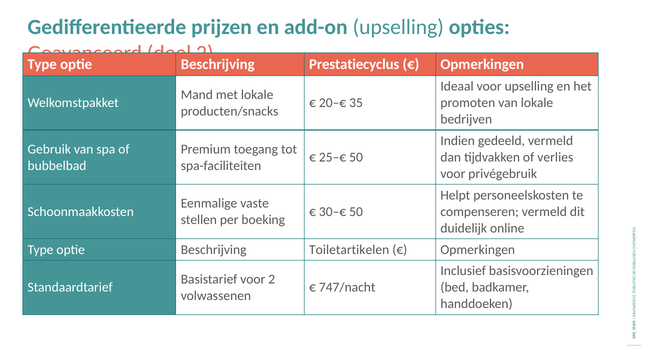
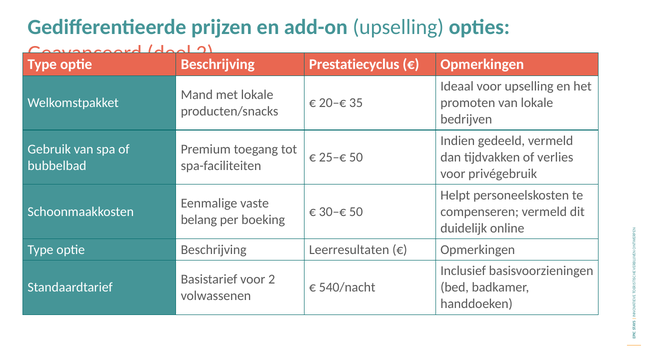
stellen: stellen -> belang (199, 220)
Toiletartikelen: Toiletartikelen -> Leerresultaten (349, 250)
747/nacht: 747/nacht -> 540/nacht (347, 287)
